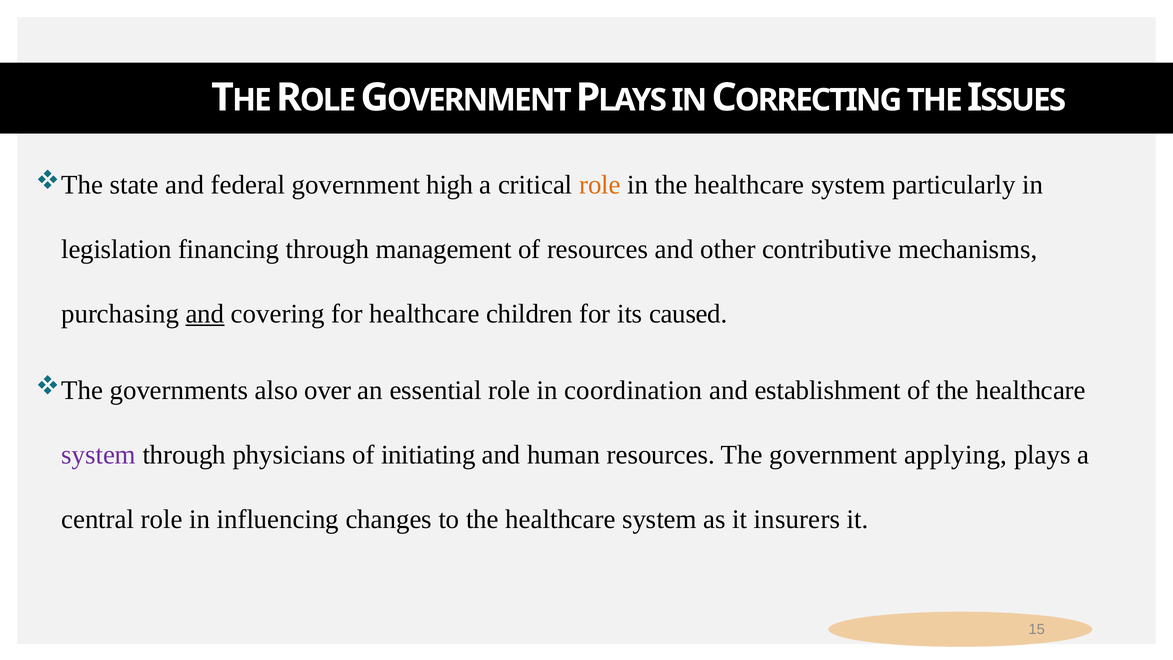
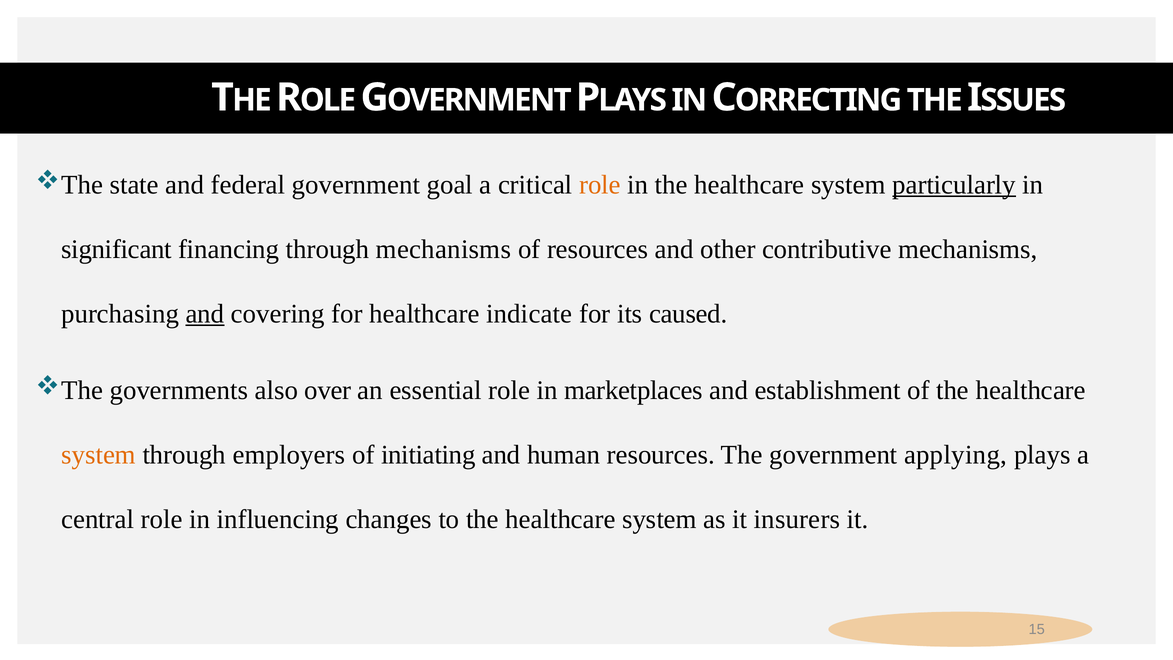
high: high -> goal (450, 185)
particularly underline: none -> present (954, 185)
legislation: legislation -> significant (117, 249)
through management: management -> mechanisms (444, 249)
children: children -> indicate (529, 314)
coordination: coordination -> marketplaces (634, 390)
system colour: purple -> orange (99, 455)
physicians: physicians -> employers (289, 455)
